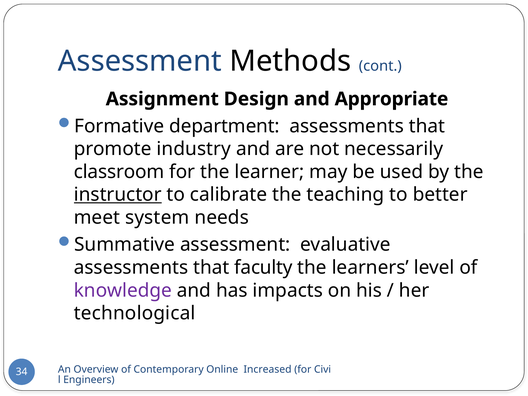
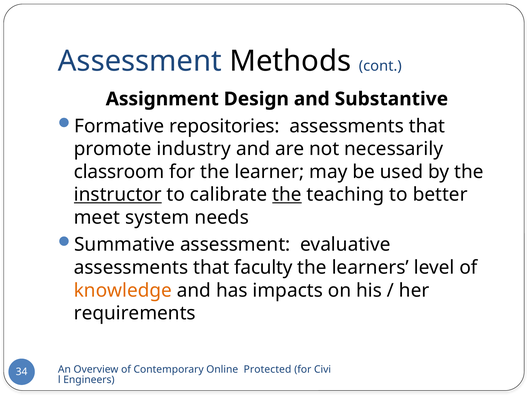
Appropriate: Appropriate -> Substantive (391, 99)
department: department -> repositories (224, 126)
the underline: none -> present (287, 195)
knowledge colour: purple -> orange (123, 290)
technological: technological -> requirements (135, 313)
Increased: Increased -> Protected (267, 369)
